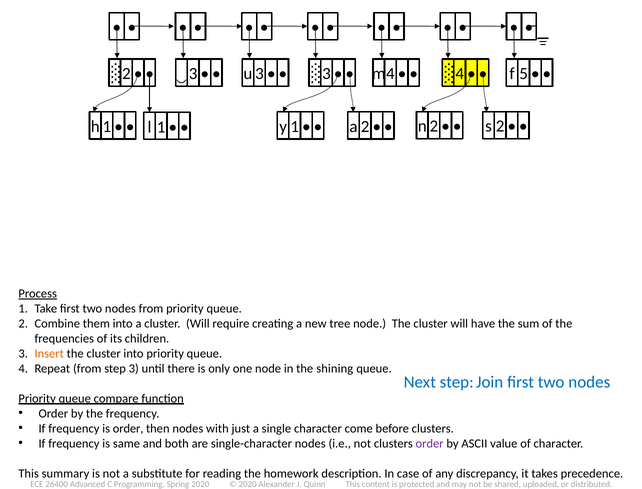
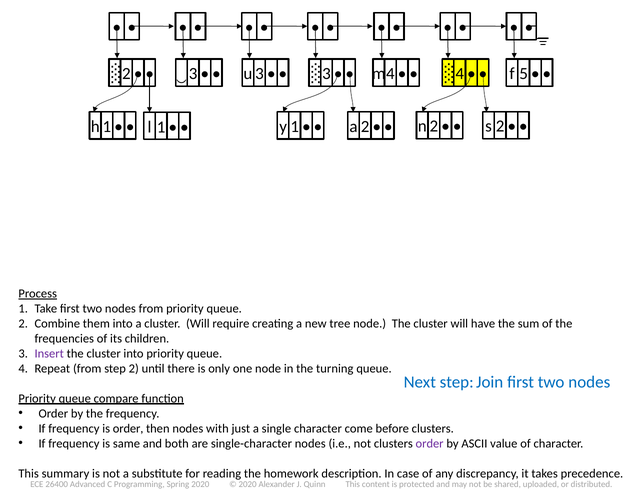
Insert colour: orange -> purple (49, 354)
step 3: 3 -> 2 (134, 369)
shining: shining -> turning (335, 369)
